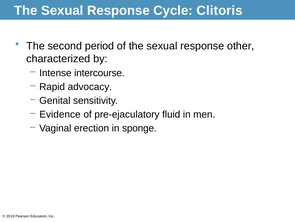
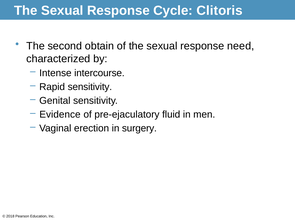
period: period -> obtain (99, 46)
other: other -> need (241, 46)
Rapid advocacy: advocacy -> sensitivity (90, 86)
sponge: sponge -> surgery (139, 128)
